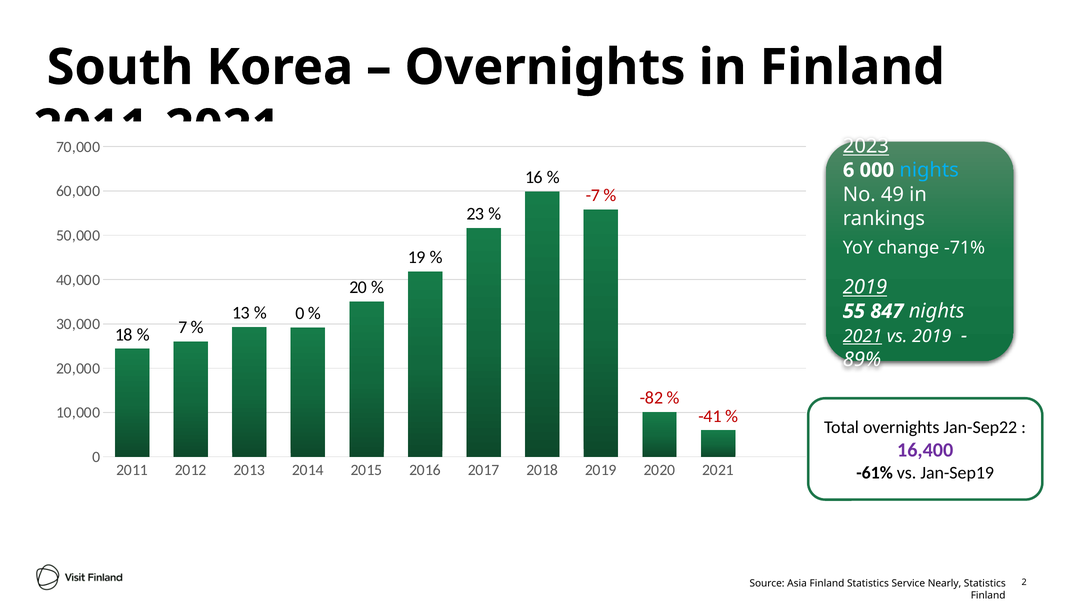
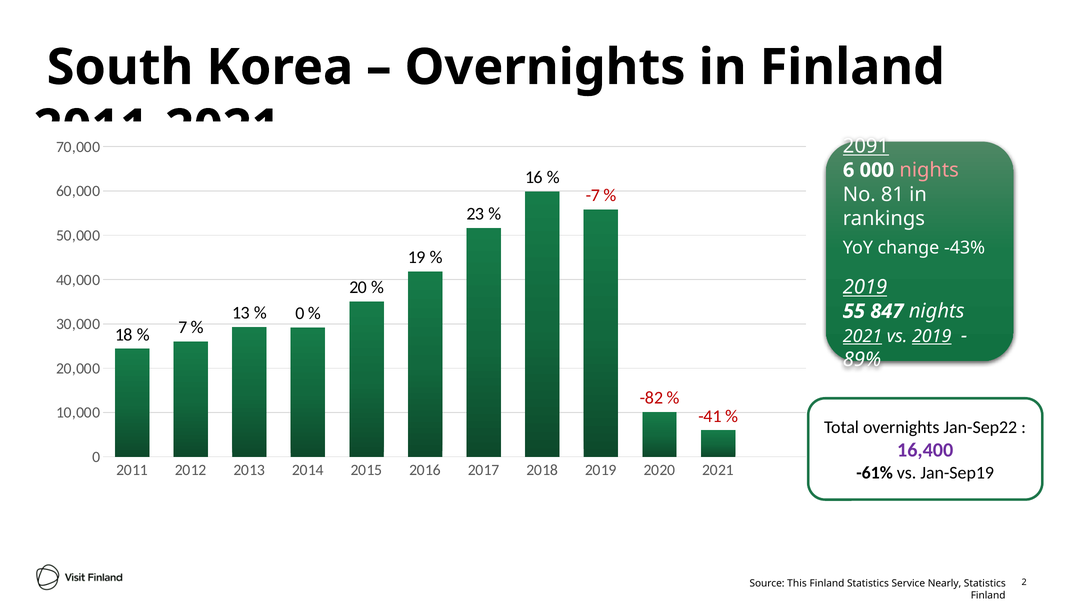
2023: 2023 -> 2091 (866, 146)
nights colour: light blue -> pink (929, 170)
49: 49 -> 81 (892, 194)
-71%: -71% -> -43% (965, 248)
2019 underline: none -> present (932, 336)
Asia: Asia -> This (797, 584)
